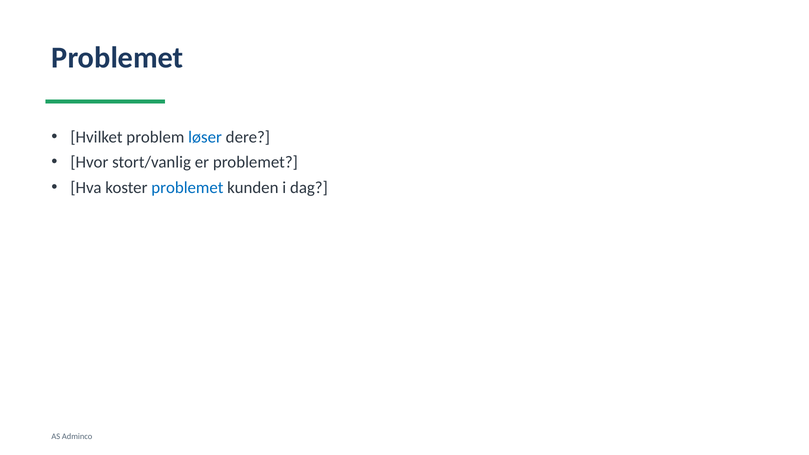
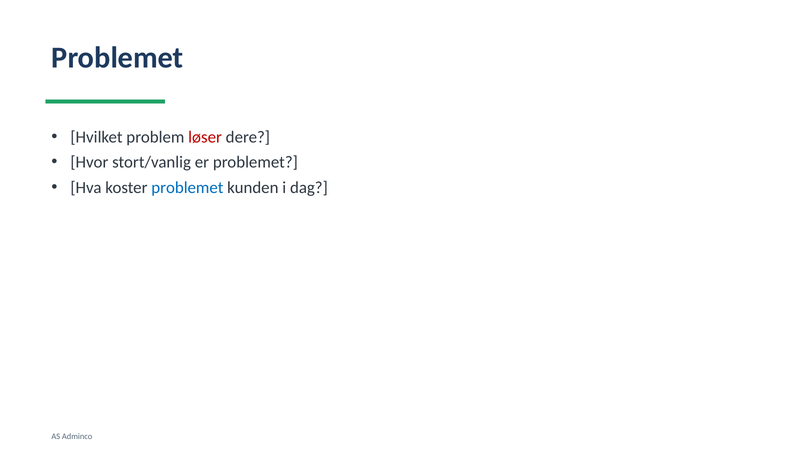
løser colour: blue -> red (205, 137)
